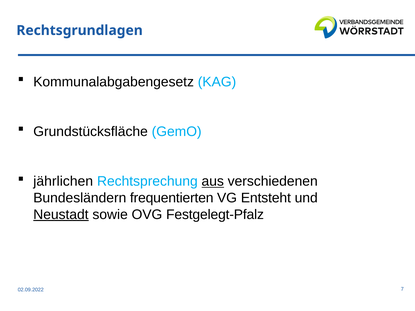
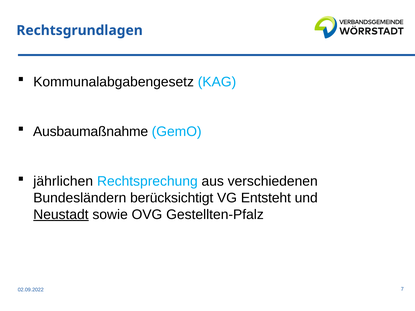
Grundstücksfläche: Grundstücksfläche -> Ausbaumaßnahme (91, 132)
aus underline: present -> none (213, 182)
frequentierten: frequentierten -> berücksichtigt (172, 198)
Festgelegt-Pfalz: Festgelegt-Pfalz -> Gestellten-Pfalz (215, 215)
